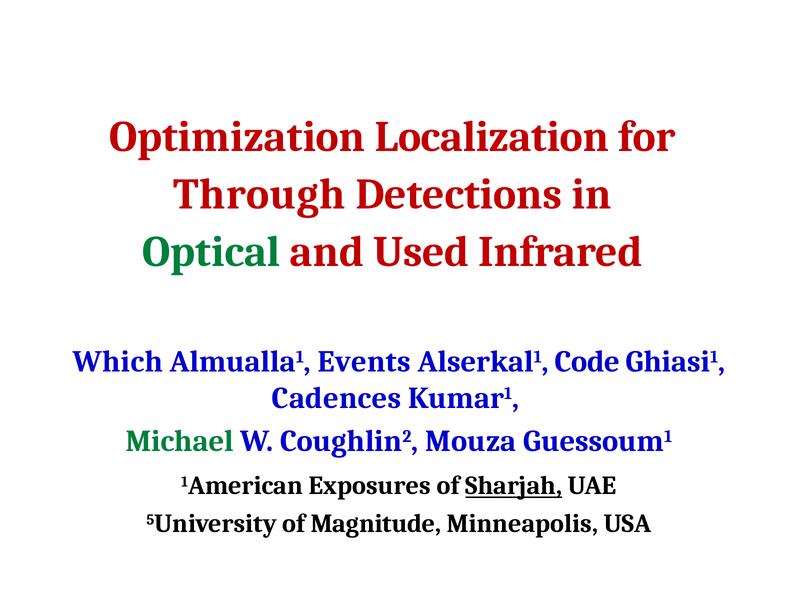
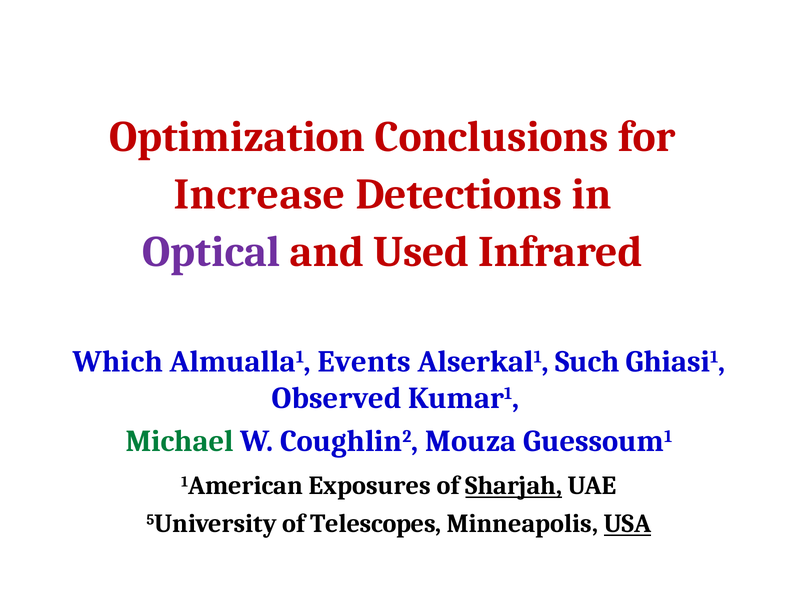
Localization: Localization -> Conclusions (492, 137)
Through: Through -> Increase (259, 194)
Optical colour: green -> purple (211, 252)
Code: Code -> Such (587, 361)
Cadences: Cadences -> Observed (337, 398)
Magnitude: Magnitude -> Telescopes (376, 524)
USA underline: none -> present (628, 524)
